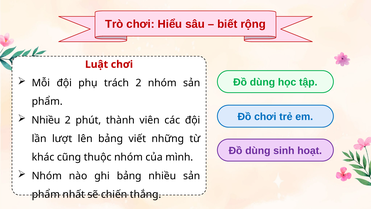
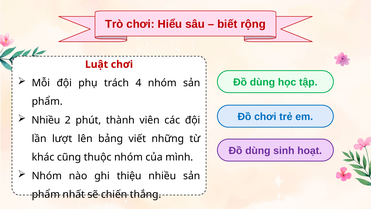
trách 2: 2 -> 4 (138, 83)
ghi bảng: bảng -> thiệu (129, 176)
